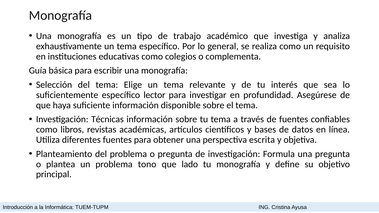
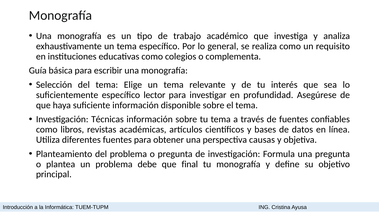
escrita: escrita -> causas (262, 140)
tono: tono -> debe (147, 164)
lado: lado -> final (190, 164)
